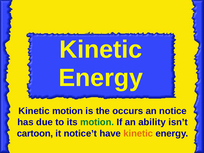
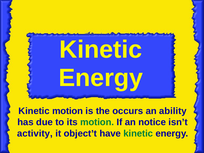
notice: notice -> ability (173, 111)
ability: ability -> notice (152, 122)
cartoon: cartoon -> activity (35, 133)
notice’t: notice’t -> object’t (80, 133)
kinetic colour: orange -> green (138, 133)
